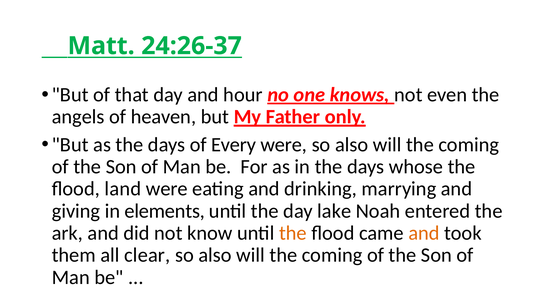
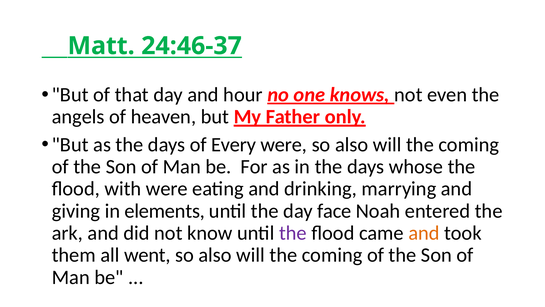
24:26-37: 24:26-37 -> 24:46-37 (192, 46)
land: land -> with (123, 189)
lake: lake -> face (334, 211)
the colour: orange -> purple (293, 233)
clear: clear -> went (147, 255)
